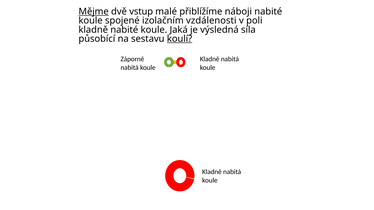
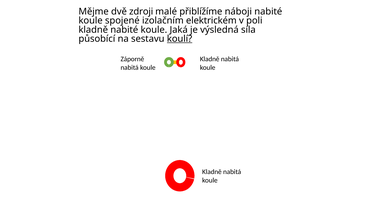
Mějme underline: present -> none (94, 12)
vstup: vstup -> zdroji (141, 12)
vzdálenosti: vzdálenosti -> elektrickém (211, 21)
